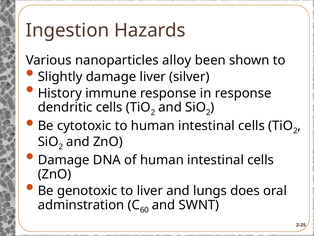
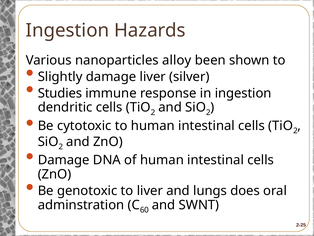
History: History -> Studies (60, 93)
in response: response -> ingestion (243, 93)
